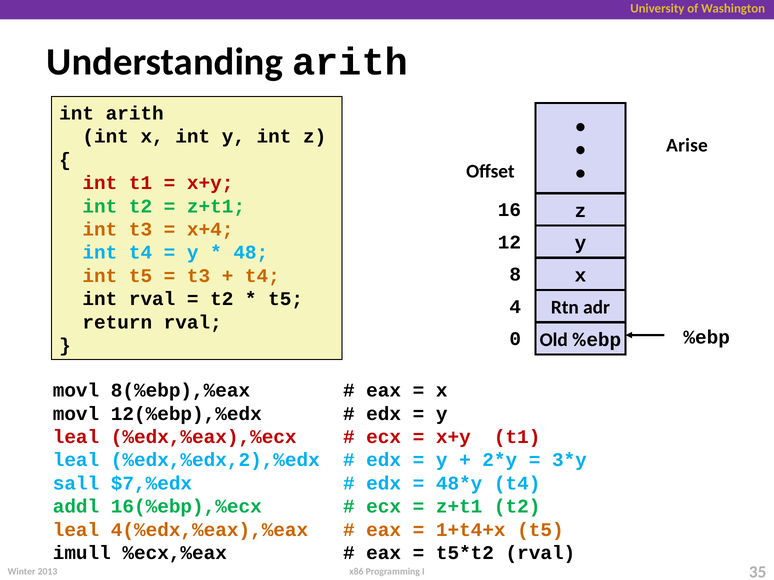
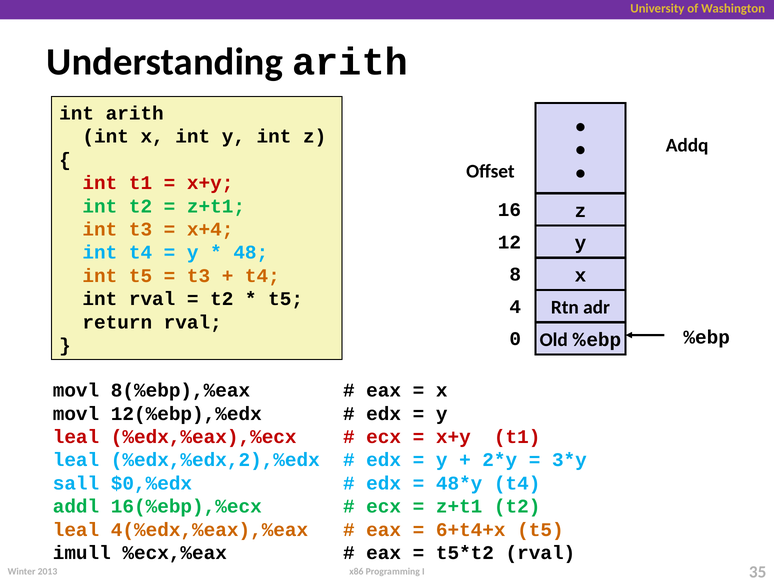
Arise: Arise -> Addq (687, 146)
$7,%edx: $7,%edx -> $0,%edx (151, 484)
1+t4+x: 1+t4+x -> 6+t4+x (471, 530)
